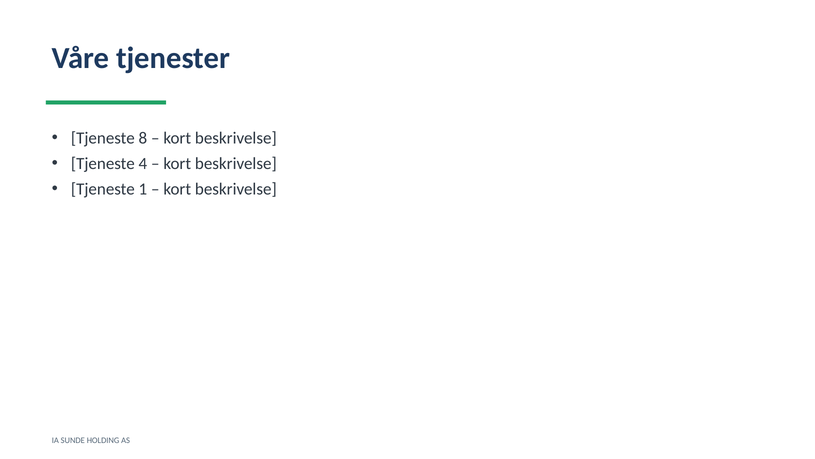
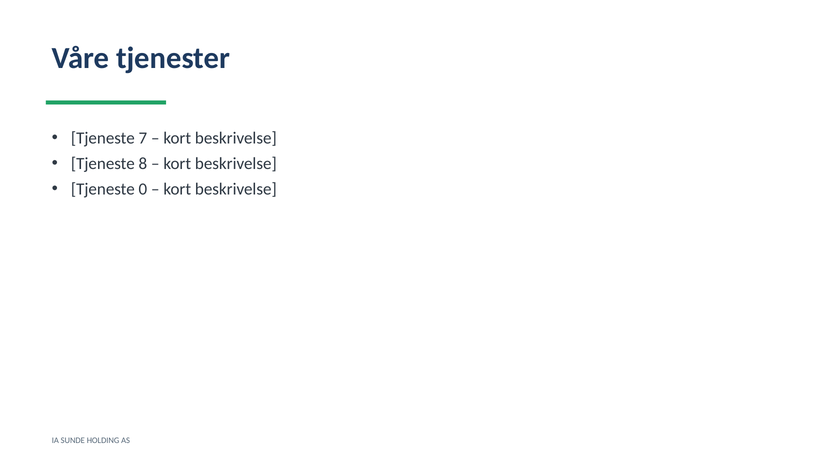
8: 8 -> 7 (143, 138)
4: 4 -> 8 (143, 164)
1: 1 -> 0 (143, 189)
